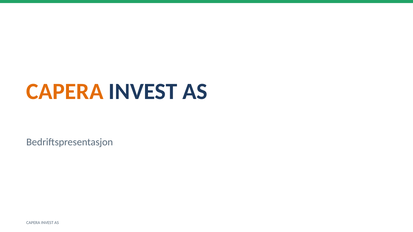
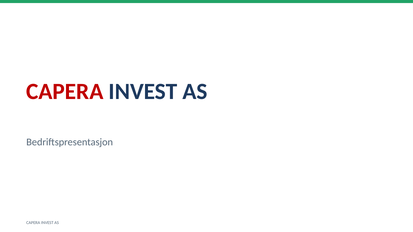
CAPERA colour: orange -> red (65, 92)
